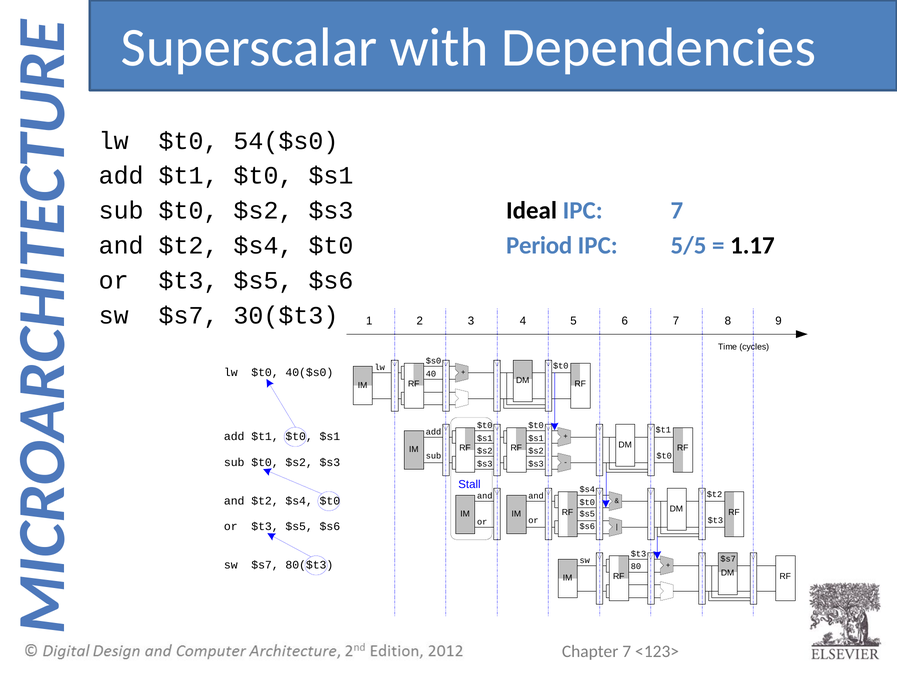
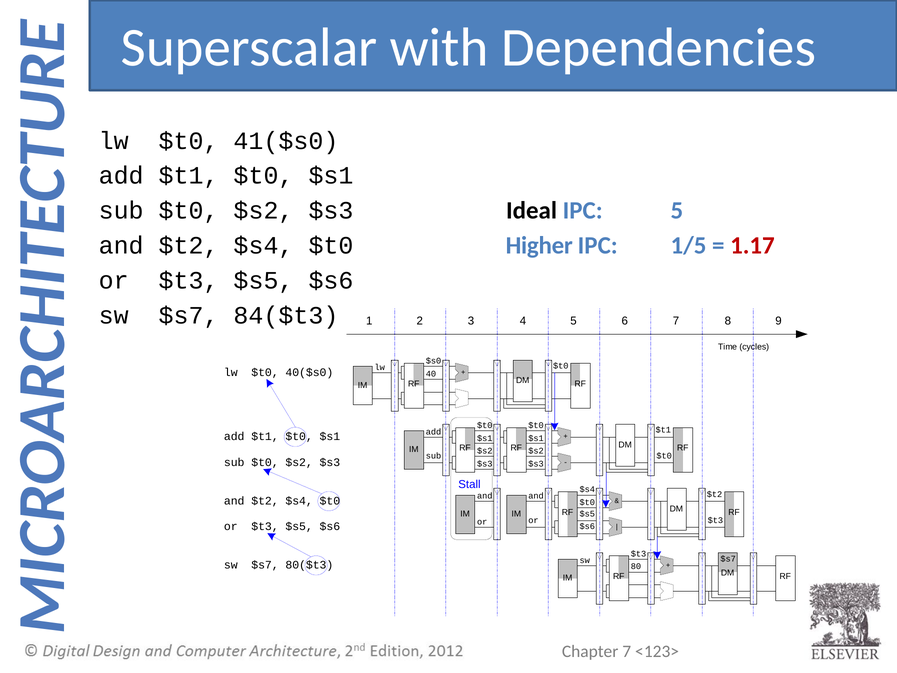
54($s0: 54($s0 -> 41($s0 (286, 141)
IPC 7: 7 -> 5 (677, 211)
Period: Period -> Higher (539, 245)
5/5: 5/5 -> 1/5 (688, 245)
1.17 colour: black -> red (752, 245)
30($t3: 30($t3 -> 84($t3 (286, 315)
